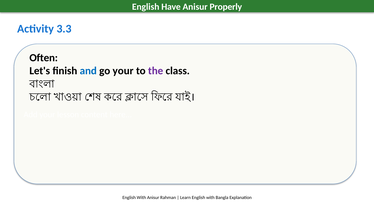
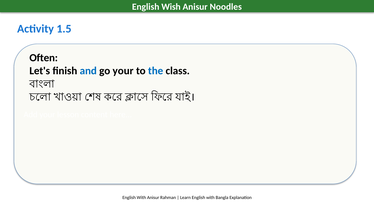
Have: Have -> Wish (171, 7)
Properly: Properly -> Noodles (226, 7)
3.3: 3.3 -> 1.5 (64, 29)
the colour: purple -> blue (156, 71)
